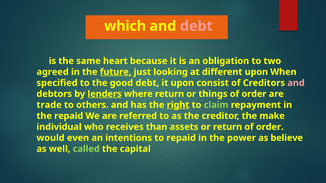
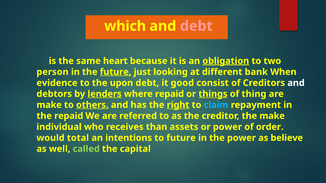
obligation underline: none -> present (226, 61)
agreed: agreed -> person (53, 72)
different upon: upon -> bank (256, 72)
specified: specified -> evidence (57, 83)
good: good -> upon (121, 83)
it upon: upon -> good (182, 83)
and colour: pink -> white (296, 83)
where return: return -> repaid (170, 94)
things underline: none -> present (213, 94)
order: order -> thing (254, 94)
trade: trade -> make (49, 105)
others underline: none -> present (92, 105)
claim colour: light green -> light blue (216, 105)
or return: return -> power (227, 127)
even: even -> total (78, 138)
to repaid: repaid -> future (181, 138)
